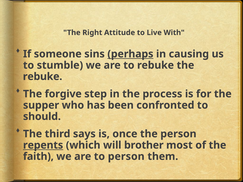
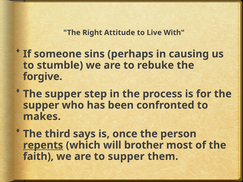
perhaps underline: present -> none (130, 54)
rebuke: rebuke -> forgive (43, 77)
forgive: forgive -> supper (63, 94)
should: should -> makes (42, 117)
to person: person -> supper (126, 157)
